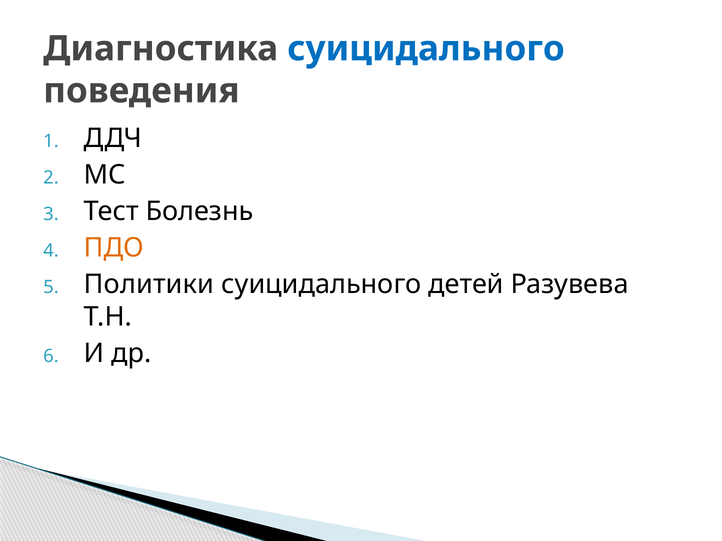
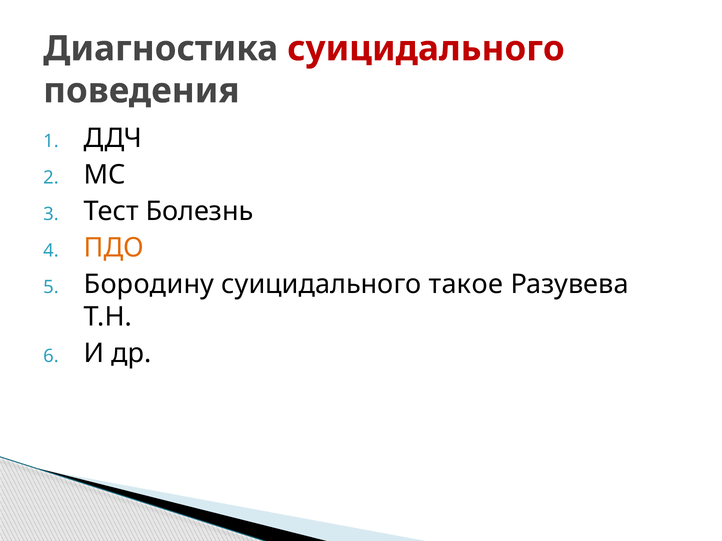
суицидального colour: blue -> red (426, 49)
Политики: Политики -> Бородину (149, 285)
детей: детей -> такое (466, 285)
